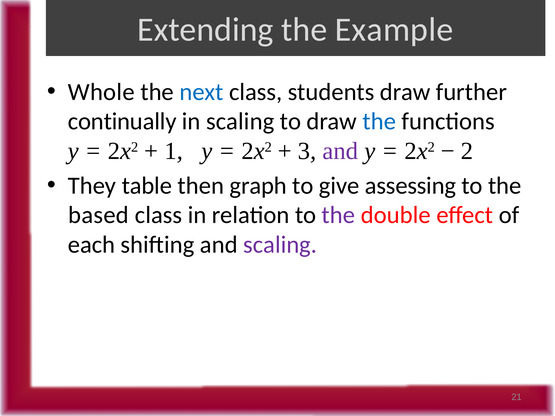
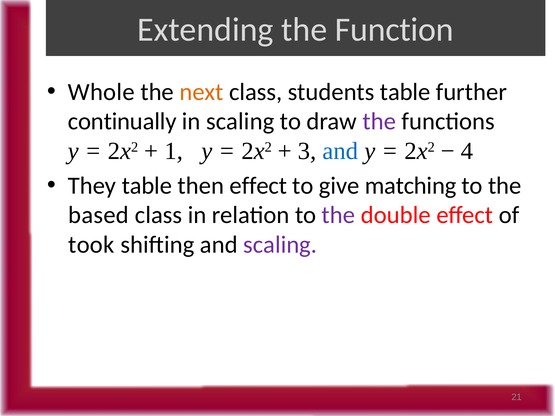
Example: Example -> Function (394, 30)
next colour: blue -> orange (201, 92)
students draw: draw -> table (405, 92)
the colour: blue -> purple (379, 122)
and colour: purple -> blue (340, 151)
2: 2 -> 4 (467, 151)
then graph: graph -> effect (258, 186)
assessing: assessing -> matching (411, 186)
each: each -> took (91, 245)
